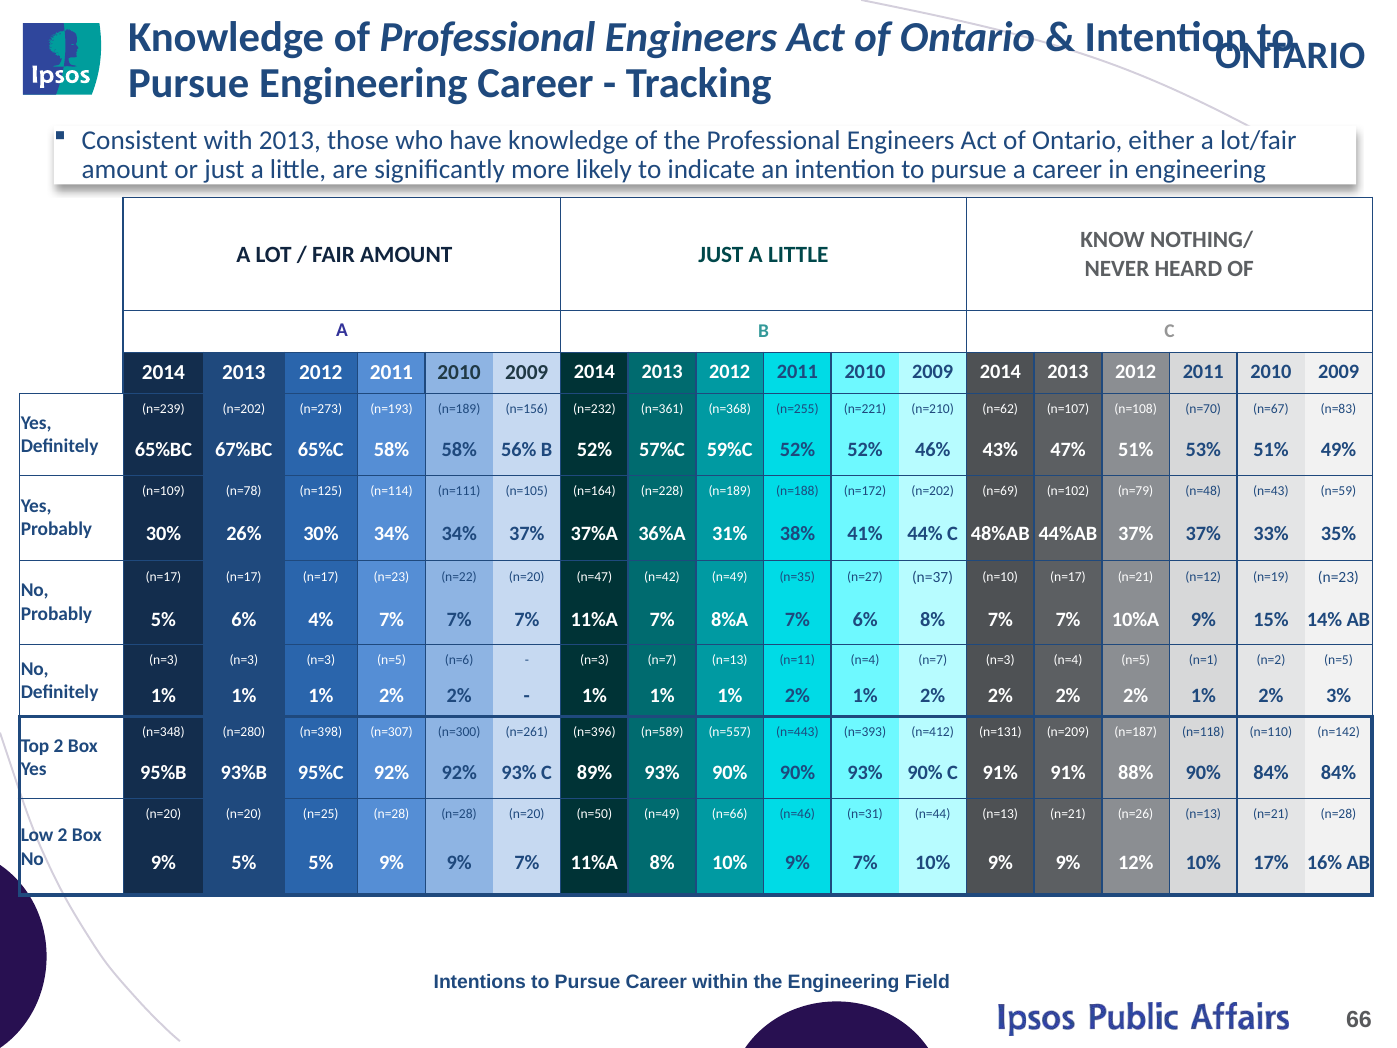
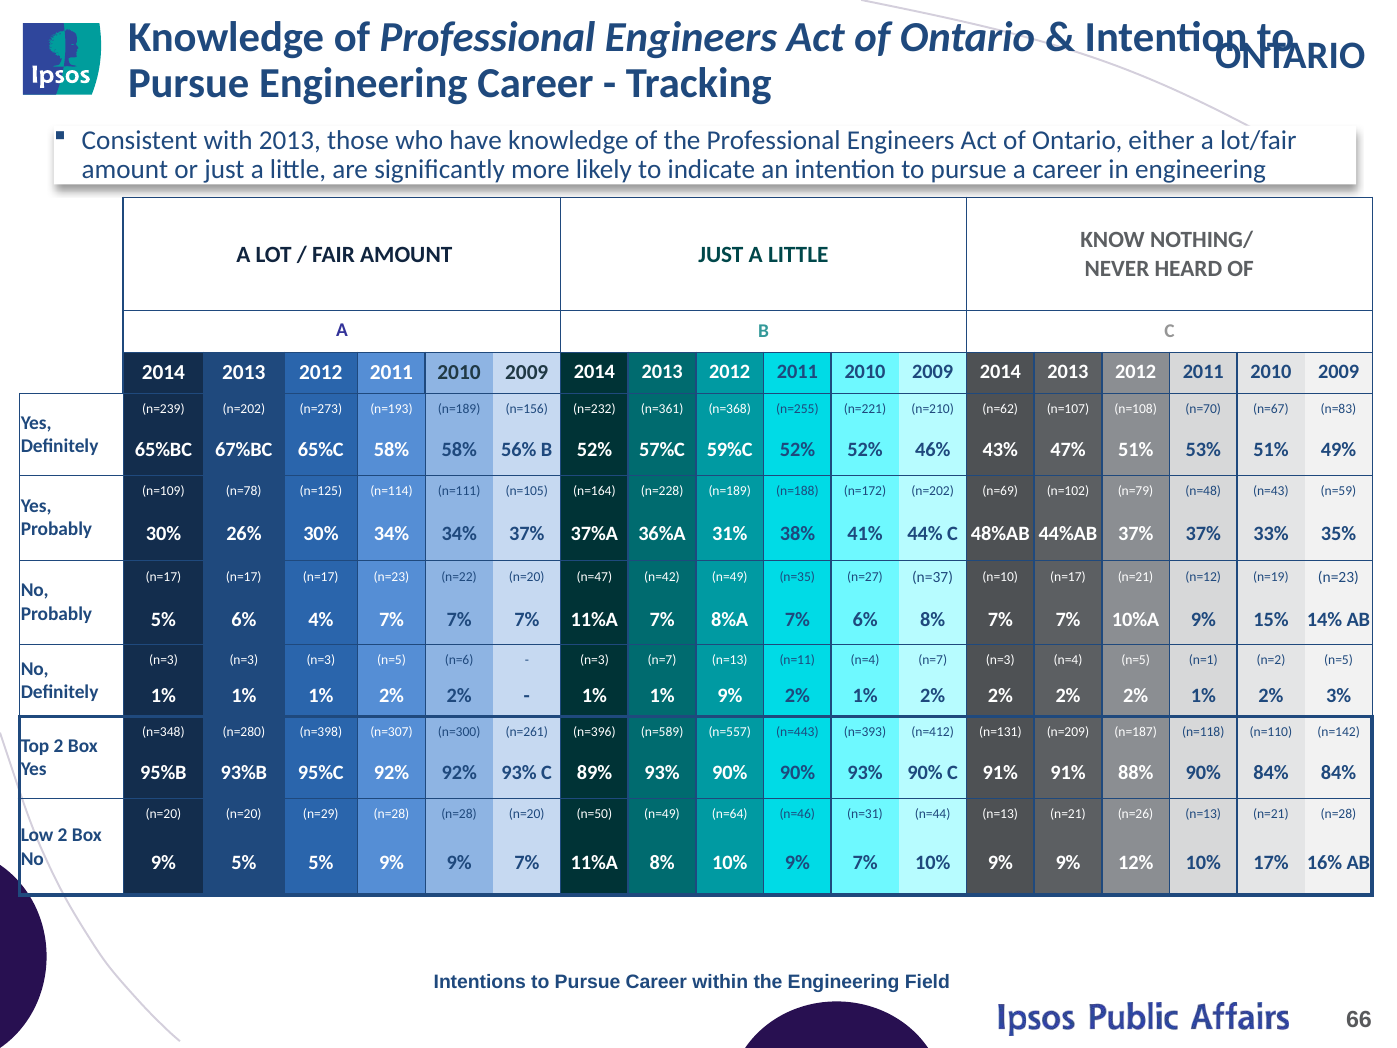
1%: 1% -> 9% (730, 696)
n=25: n=25 -> n=29 (321, 814)
n=66: n=66 -> n=64 (730, 814)
